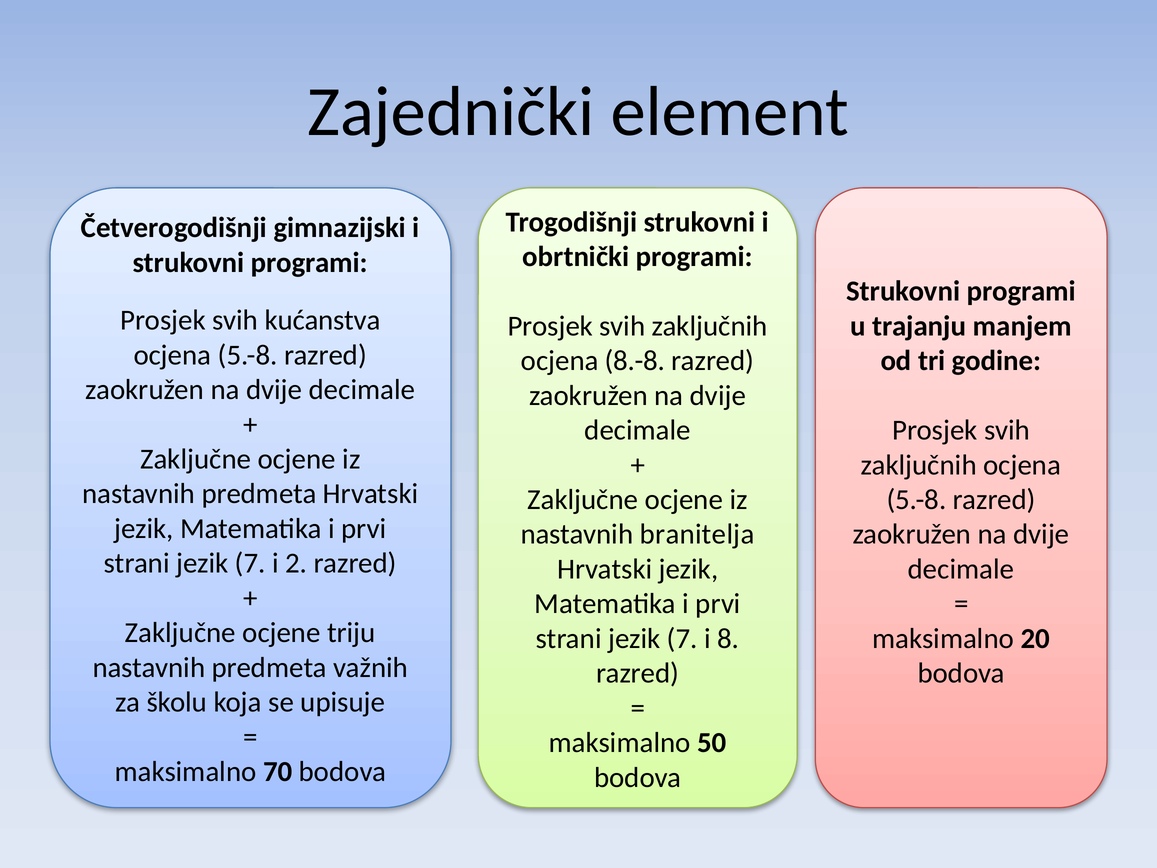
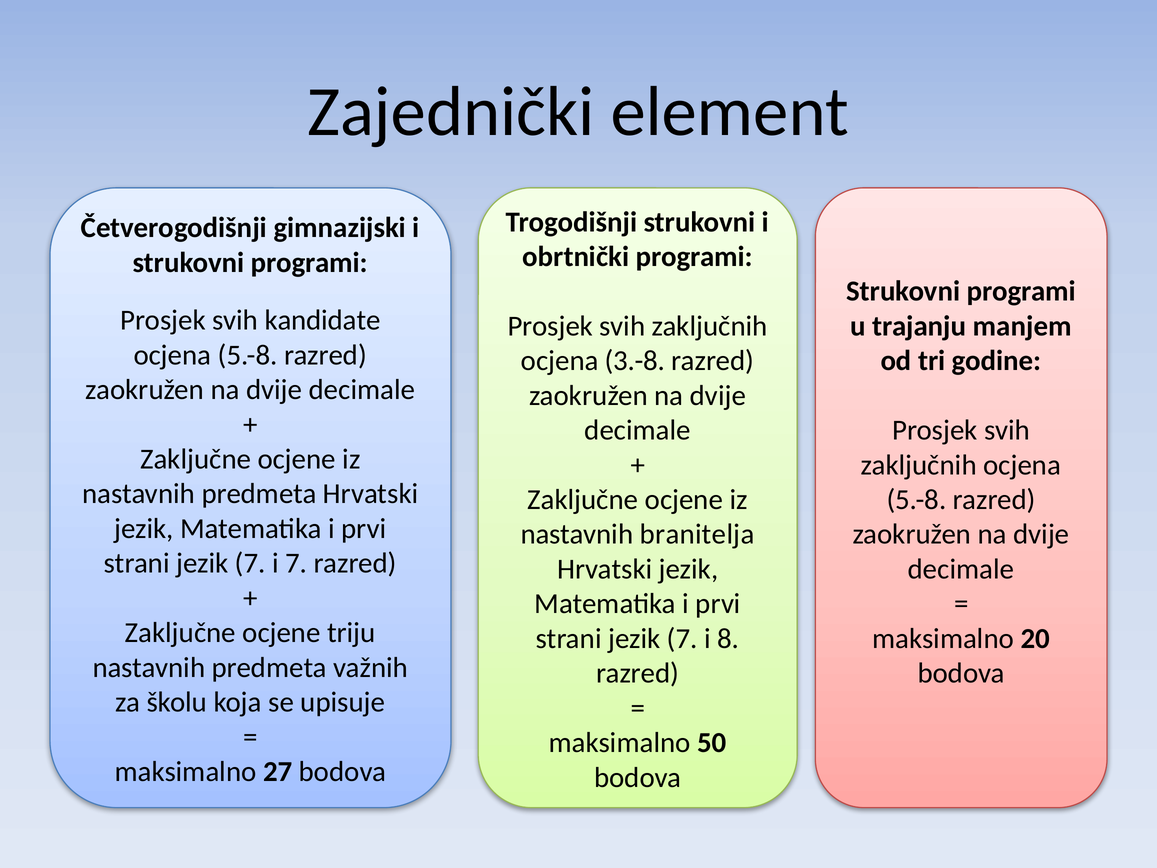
kućanstva: kućanstva -> kandidate (323, 320)
8.-8: 8.-8 -> 3.-8 (635, 361)
i 2: 2 -> 7 (296, 563)
70: 70 -> 27 (278, 771)
